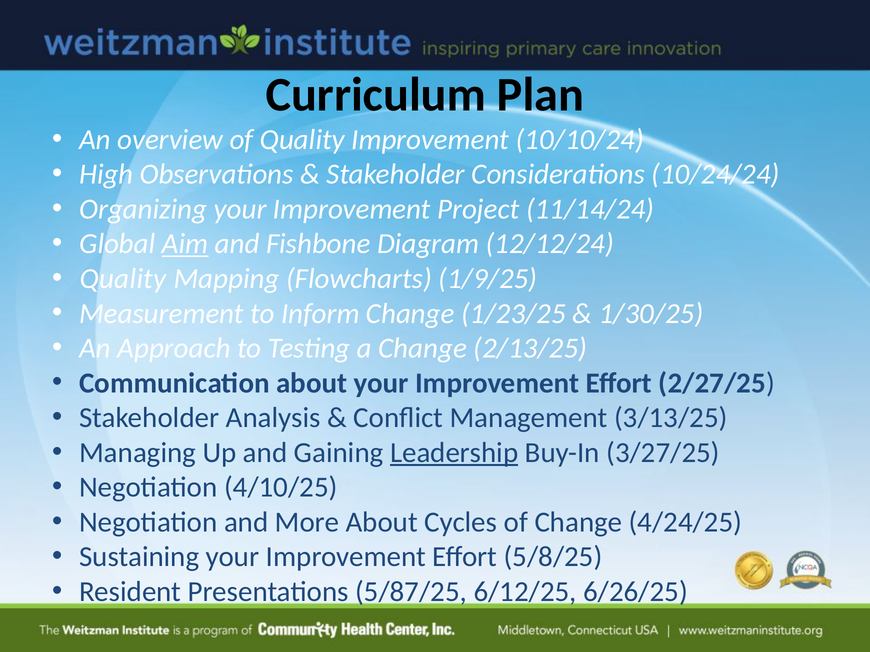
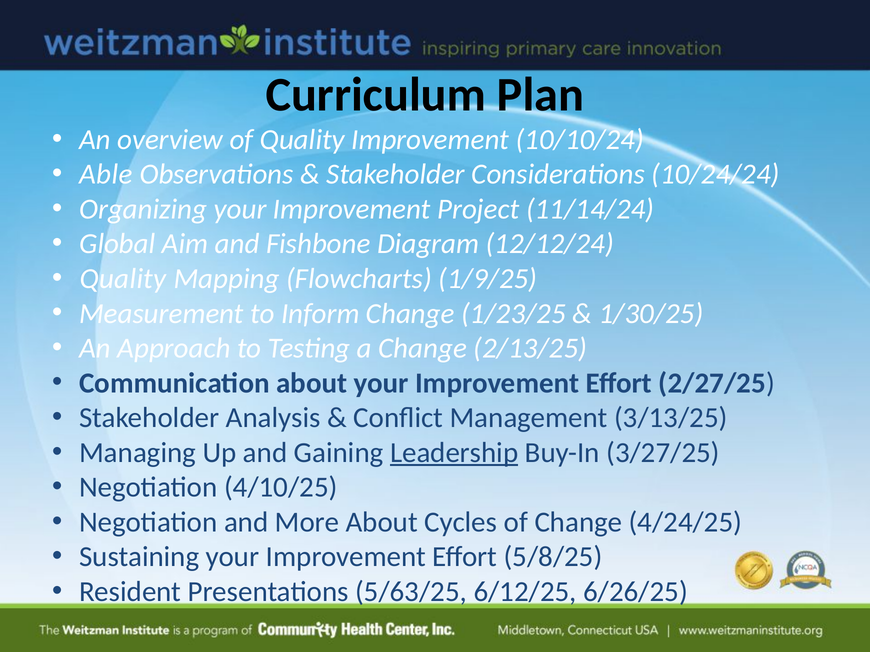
High: High -> Able (106, 174)
Aim underline: present -> none (185, 244)
5/87/25: 5/87/25 -> 5/63/25 (411, 592)
